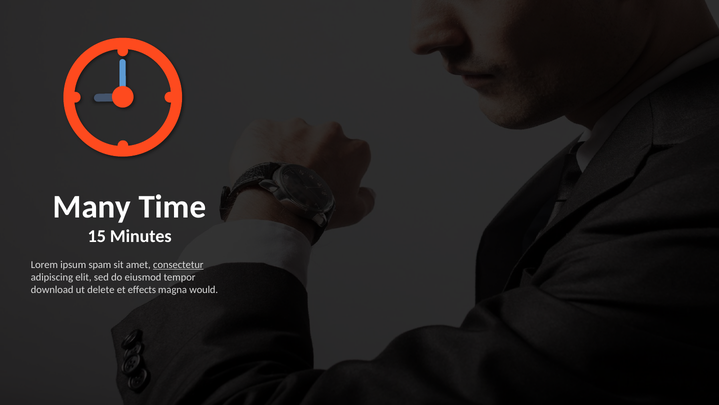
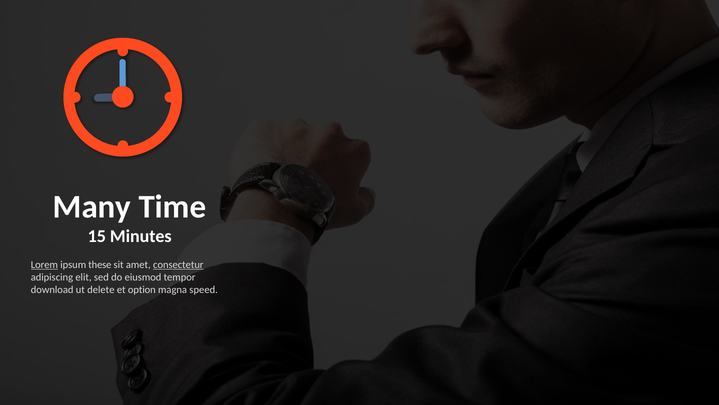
Lorem underline: none -> present (44, 264)
spam: spam -> these (100, 264)
effects: effects -> option (142, 290)
would: would -> speed (204, 290)
